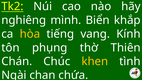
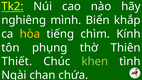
vang: vang -> chìm (95, 34)
Chán: Chán -> Thiết (17, 61)
khen colour: yellow -> light green (95, 61)
